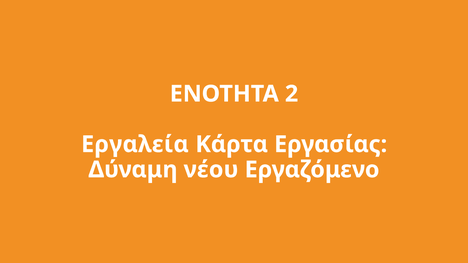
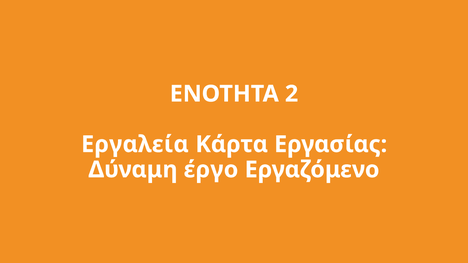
νέου: νέου -> έργο (211, 170)
